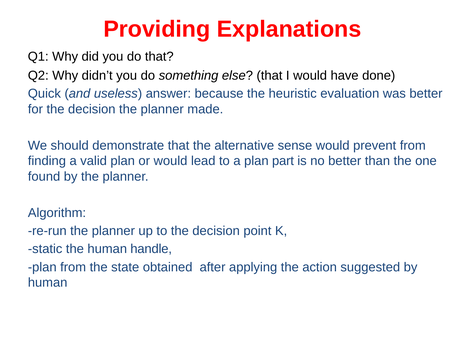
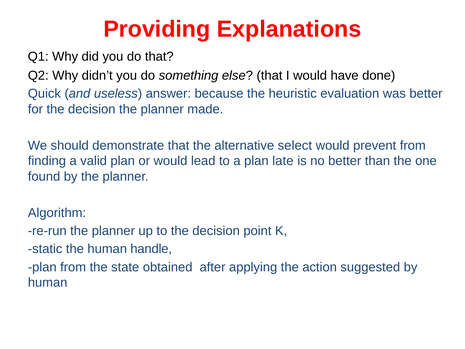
sense: sense -> select (295, 145)
part: part -> late (283, 161)
